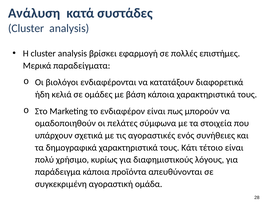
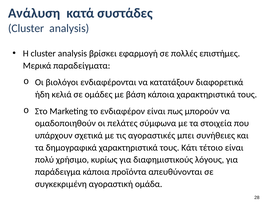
ενός: ενός -> μπει (186, 135)
